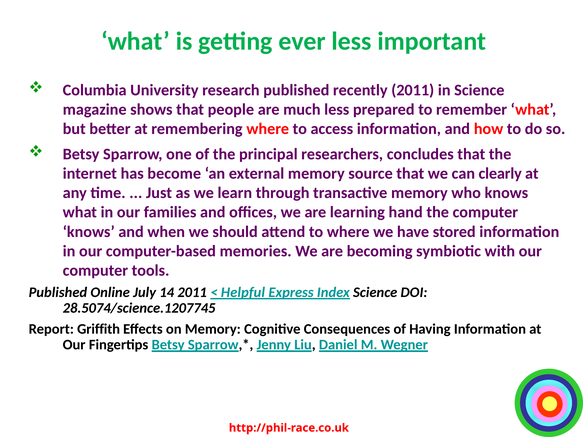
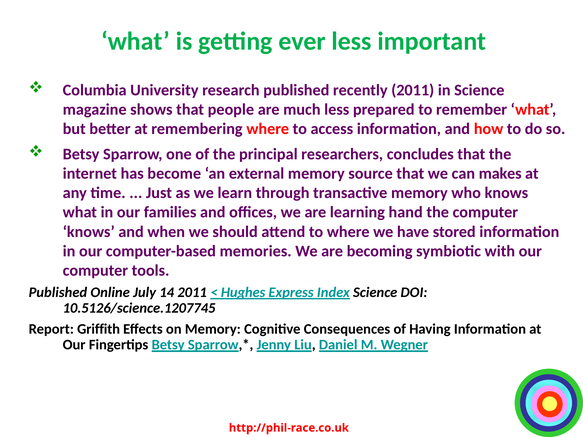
clearly: clearly -> makes (500, 174)
Helpful: Helpful -> Hughes (243, 292)
28.5074/science.1207745: 28.5074/science.1207745 -> 10.5126/science.1207745 (139, 308)
